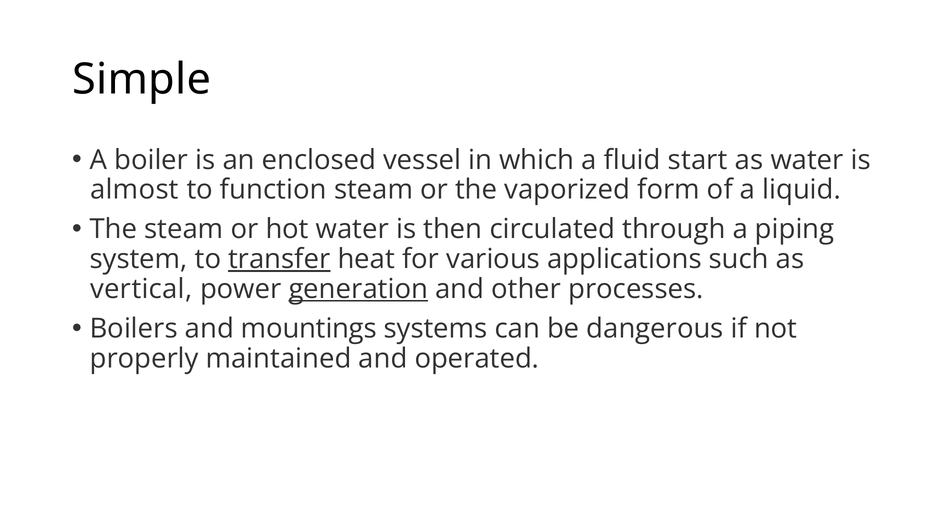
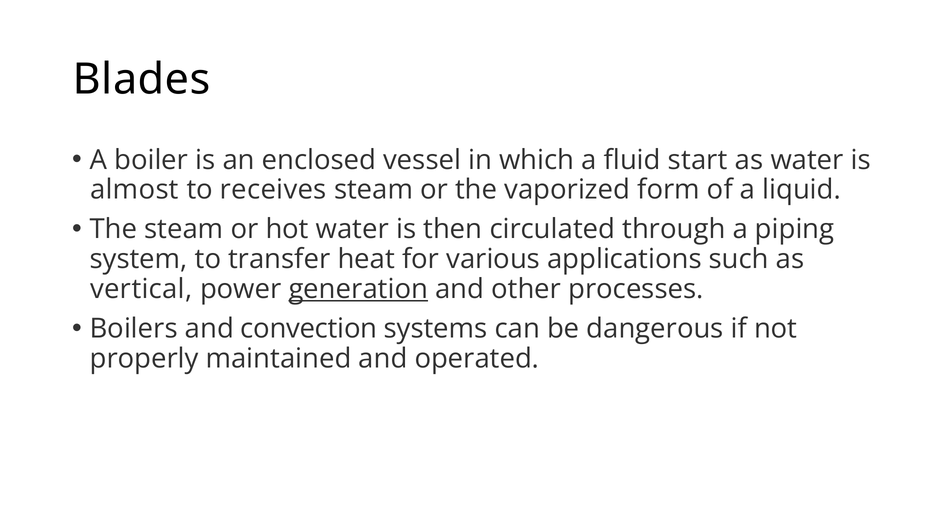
Simple: Simple -> Blades (142, 79)
function: function -> receives (273, 190)
transfer underline: present -> none (279, 259)
mountings: mountings -> convection (309, 328)
